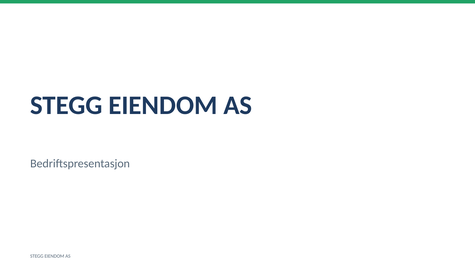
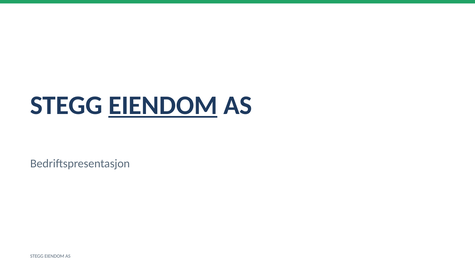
EIENDOM underline: none -> present (163, 105)
